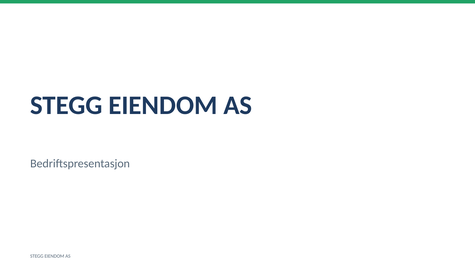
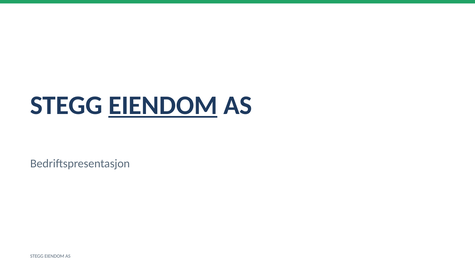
EIENDOM underline: none -> present (163, 105)
